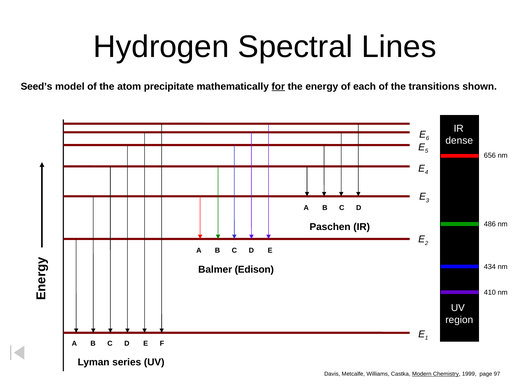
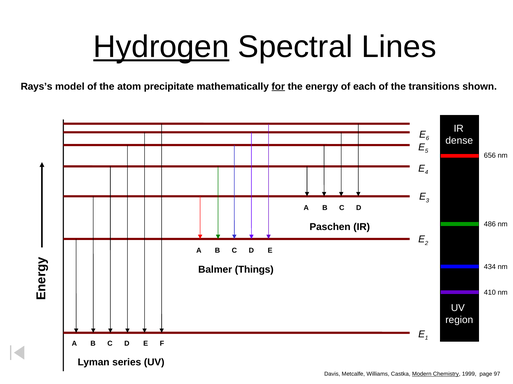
Hydrogen underline: none -> present (161, 47)
Seed’s: Seed’s -> Rays’s (37, 87)
Edison: Edison -> Things (254, 270)
